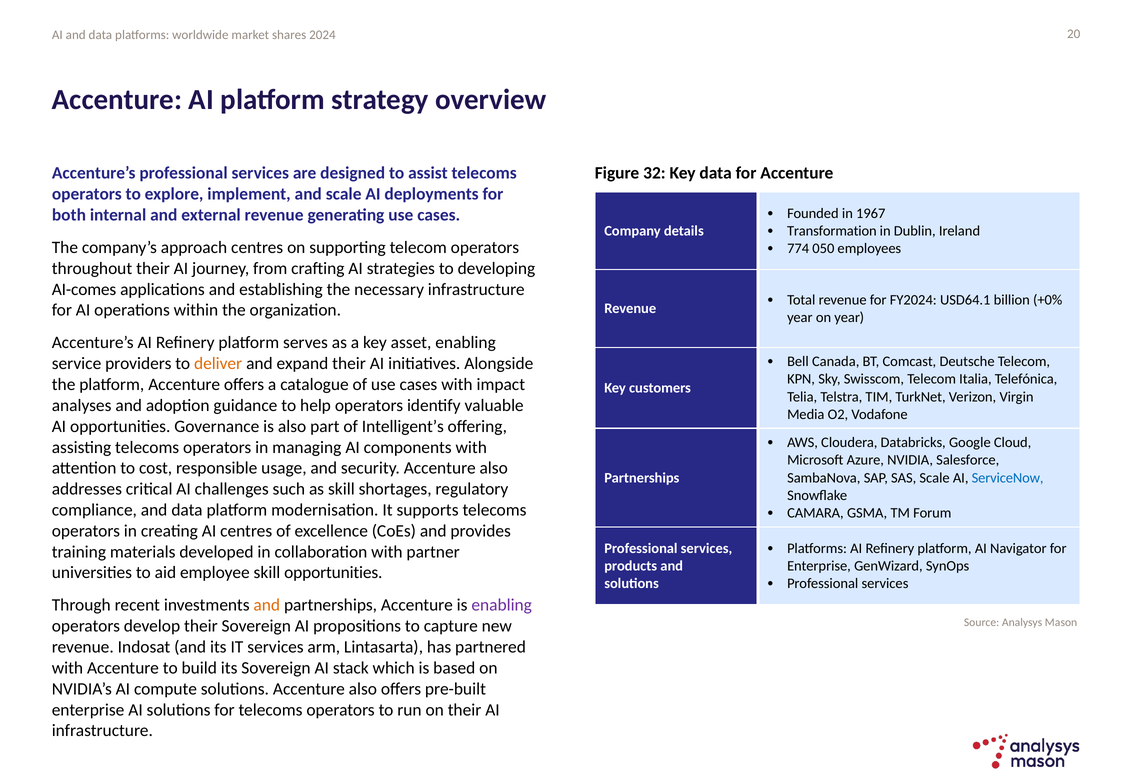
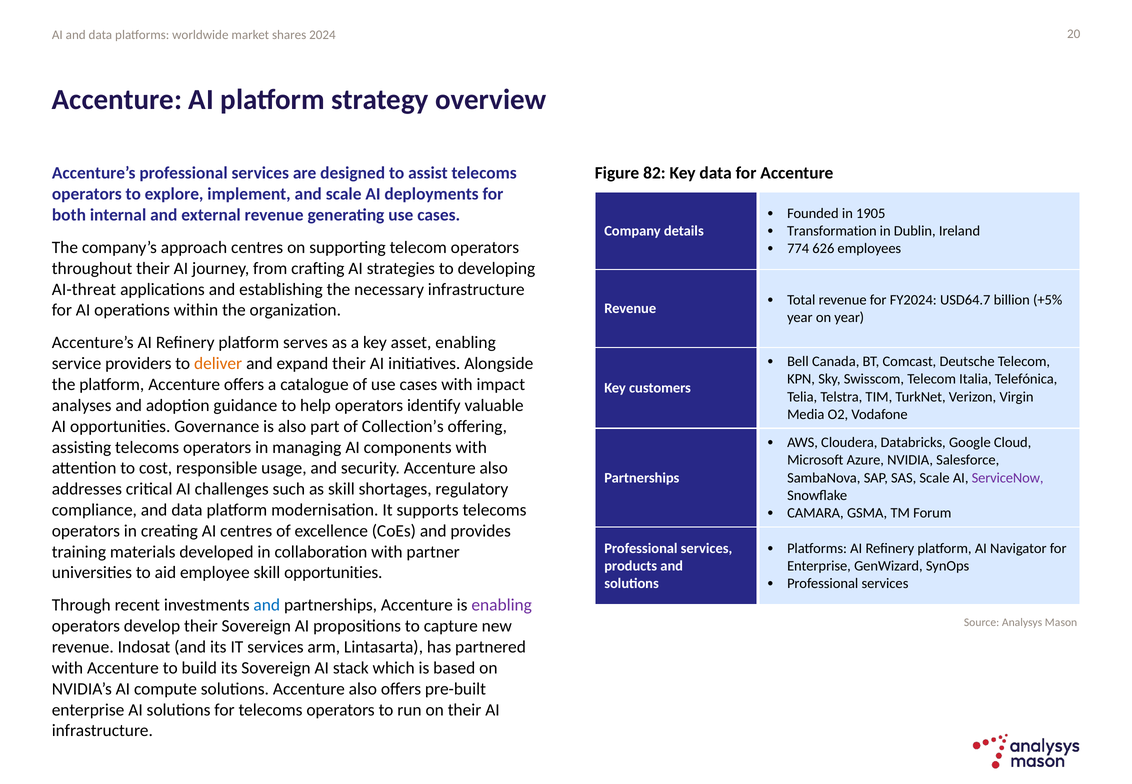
32: 32 -> 82 (654, 173)
1967: 1967 -> 1905 (871, 213)
050: 050 -> 626 (823, 248)
AI-comes: AI-comes -> AI-threat (84, 289)
USD64.1: USD64.1 -> USD64.7 (965, 300)
+0%: +0% -> +5% (1048, 300)
Intelligent’s: Intelligent’s -> Collection’s (403, 426)
ServiceNow colour: blue -> purple (1008, 478)
and colour: orange -> blue (267, 605)
